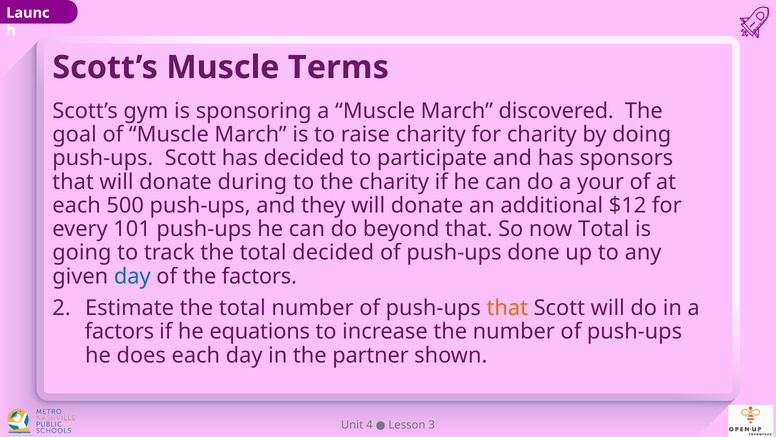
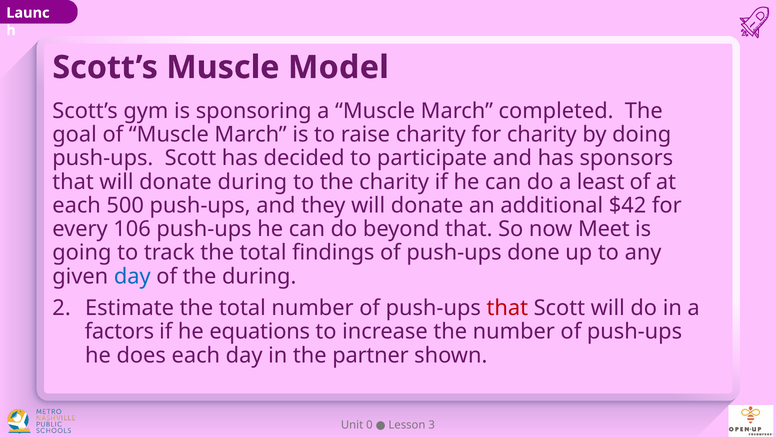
Terms: Terms -> Model (338, 67)
discovered: discovered -> completed (556, 111)
your: your -> least (601, 182)
$12: $12 -> $42 (628, 205)
101: 101 -> 106 (132, 229)
now Total: Total -> Meet (604, 229)
total decided: decided -> findings (333, 252)
the factors: factors -> during (259, 276)
that colour: orange -> red (507, 308)
4: 4 -> 0 (369, 425)
